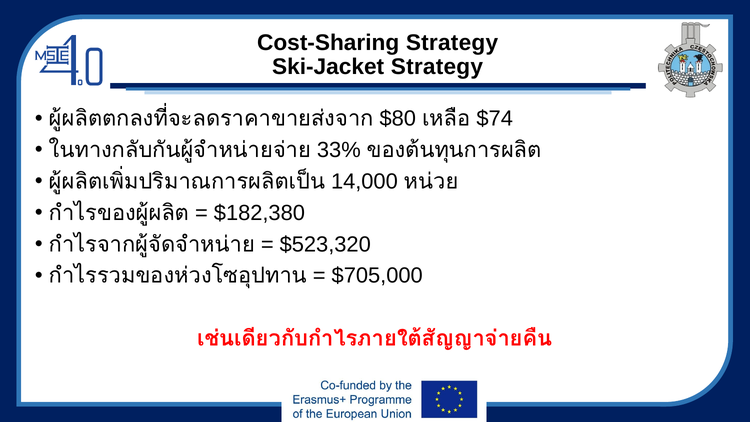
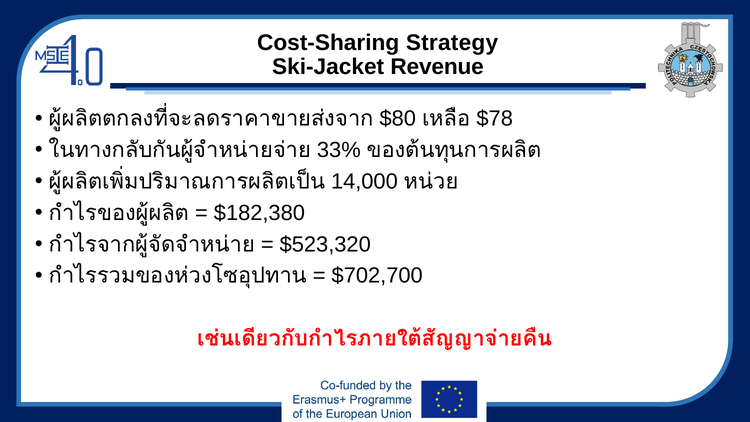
Ski-Jacket Strategy: Strategy -> Revenue (437, 67)
$74: $74 -> $78 (495, 119)
$705,000: $705,000 -> $702,700 (377, 276)
